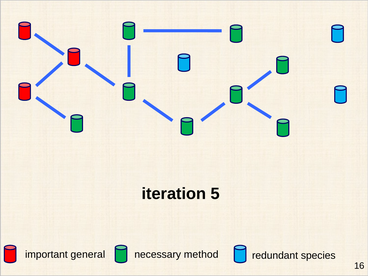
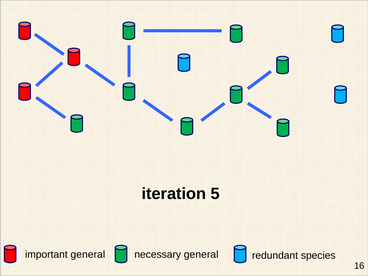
necessary method: method -> general (201, 255)
